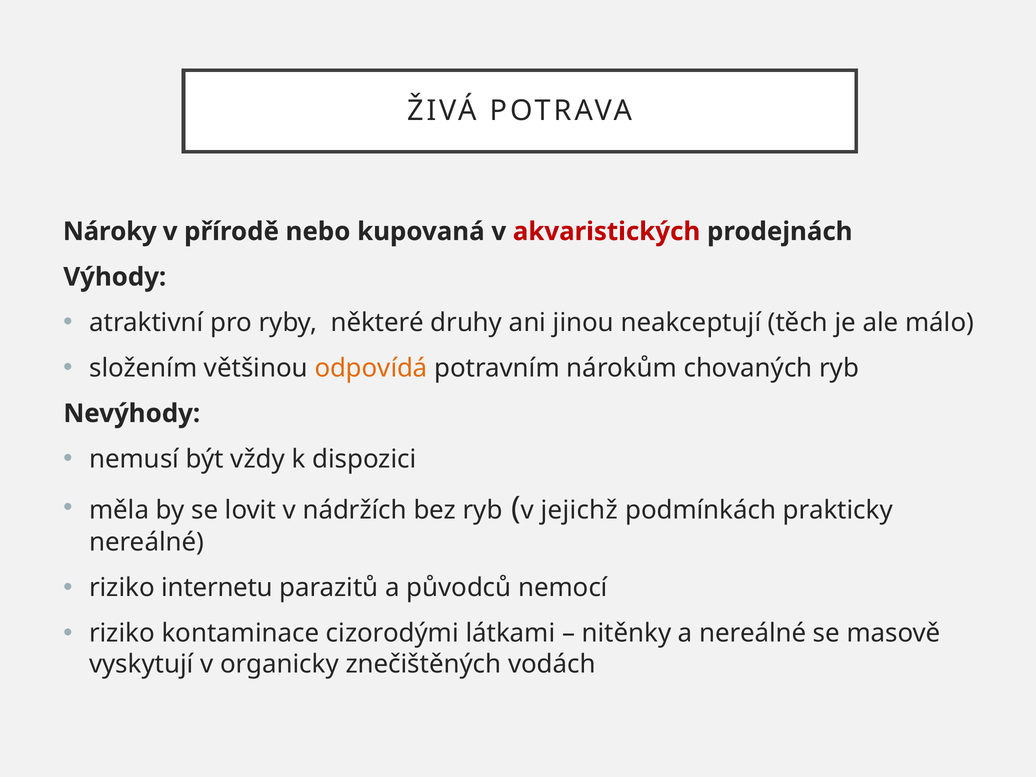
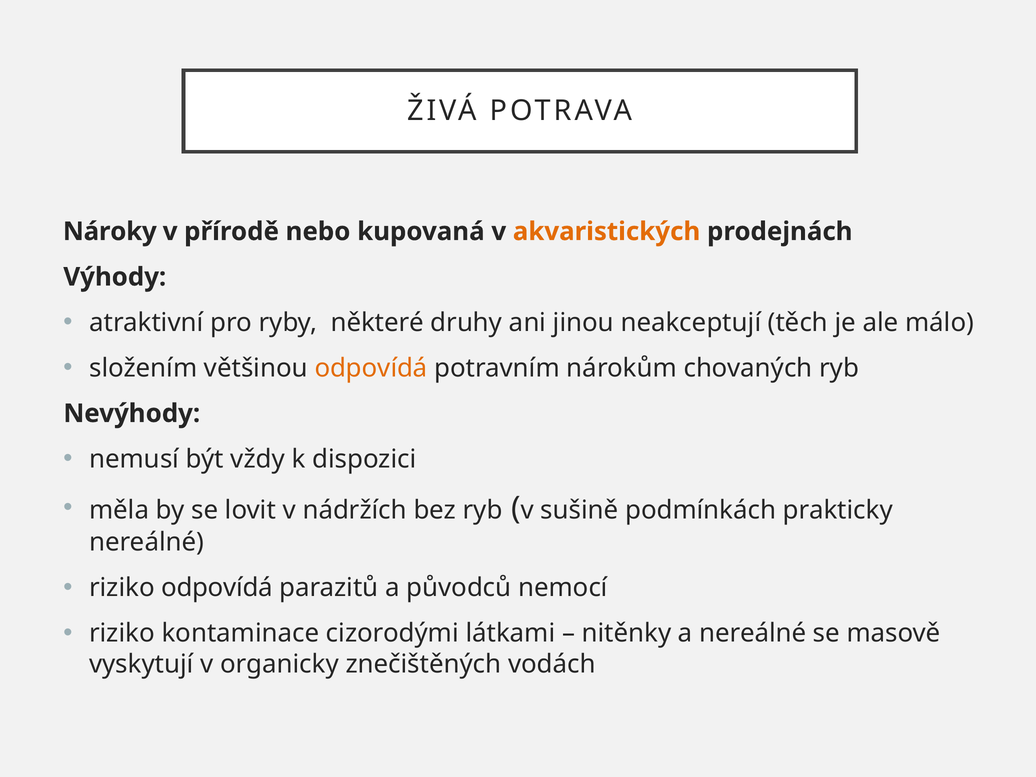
akvaristických colour: red -> orange (607, 232)
jejichž: jejichž -> sušině (579, 510)
riziko internetu: internetu -> odpovídá (217, 588)
